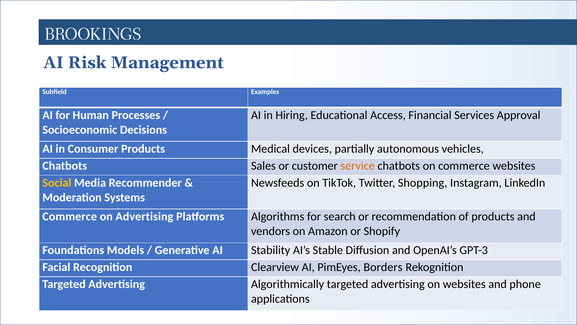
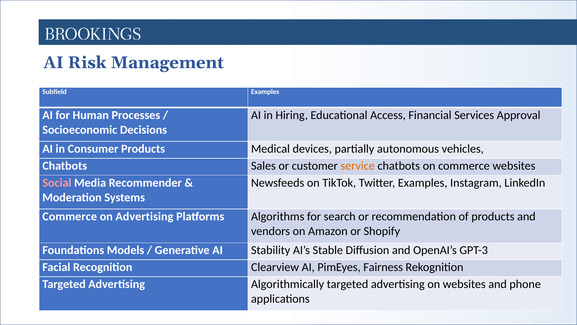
Social colour: yellow -> pink (57, 182)
Twitter Shopping: Shopping -> Examples (423, 182)
Borders: Borders -> Fairness (383, 267)
